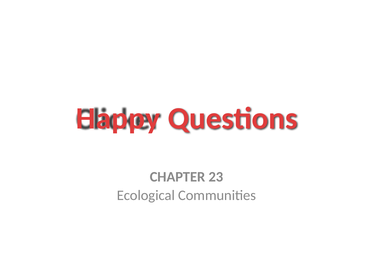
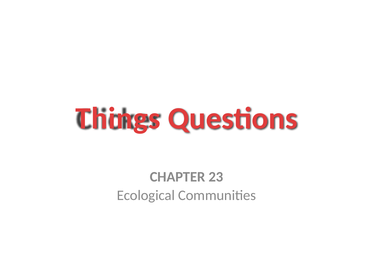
Happy: Happy -> Things (118, 119)
